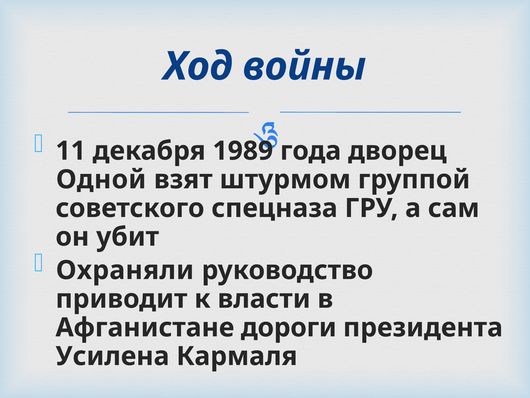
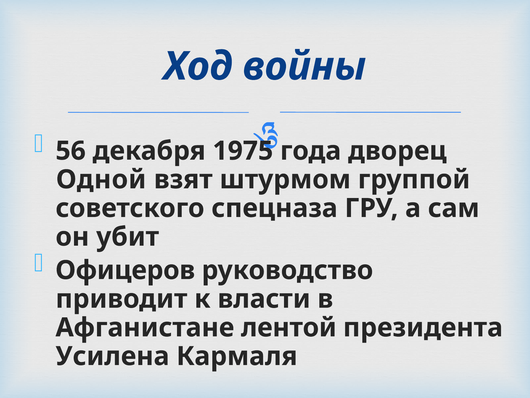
11: 11 -> 56 (71, 151)
1989: 1989 -> 1975 (243, 151)
Охраняли: Охраняли -> Офицеров (125, 270)
дороги: дороги -> лентой (289, 327)
